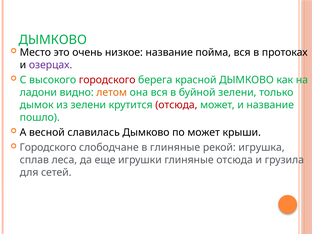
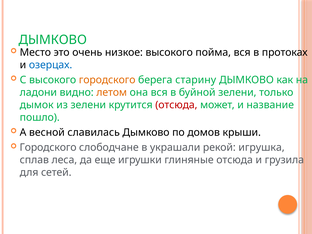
низкое название: название -> высокого (169, 52)
озерцах colour: purple -> blue (51, 65)
городского colour: red -> orange (107, 80)
красной: красной -> старину (196, 80)
по может: может -> домов (204, 132)
в глиняные: глиняные -> украшали (175, 148)
